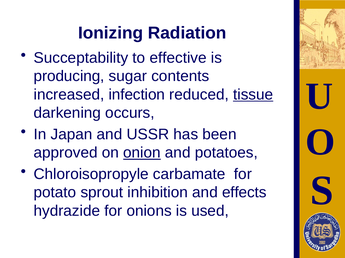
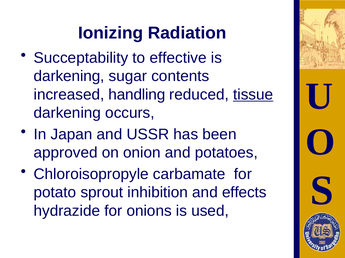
producing: producing -> darkening (69, 76)
infection: infection -> handling (137, 95)
onion underline: present -> none (142, 153)
